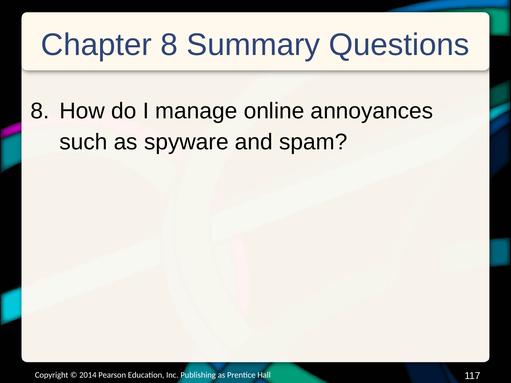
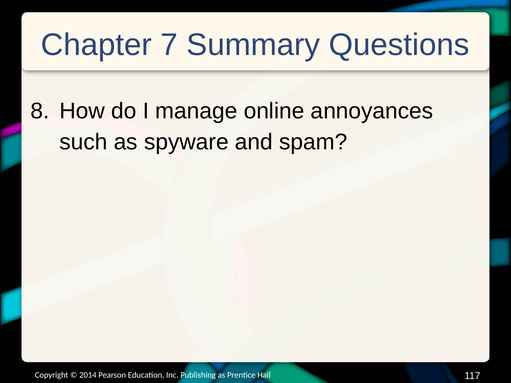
Chapter 8: 8 -> 7 (169, 45)
